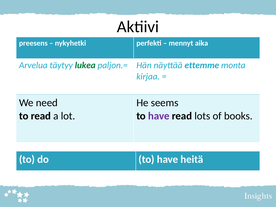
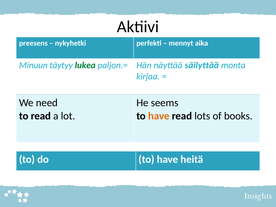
Arvelua: Arvelua -> Minuun (33, 65)
ettemme: ettemme -> säilyttää (202, 65)
have colour: purple -> orange (159, 116)
